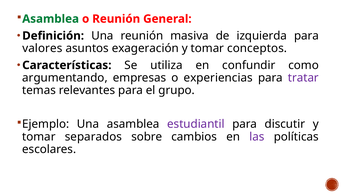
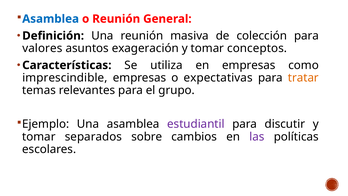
Asamblea colour: green -> blue (51, 19)
izquierda: izquierda -> colección (262, 36)
en confundir: confundir -> empresas (249, 65)
argumentando: argumentando -> imprescindible (65, 78)
experiencias: experiencias -> expectativas (218, 78)
tratar colour: purple -> orange (303, 78)
